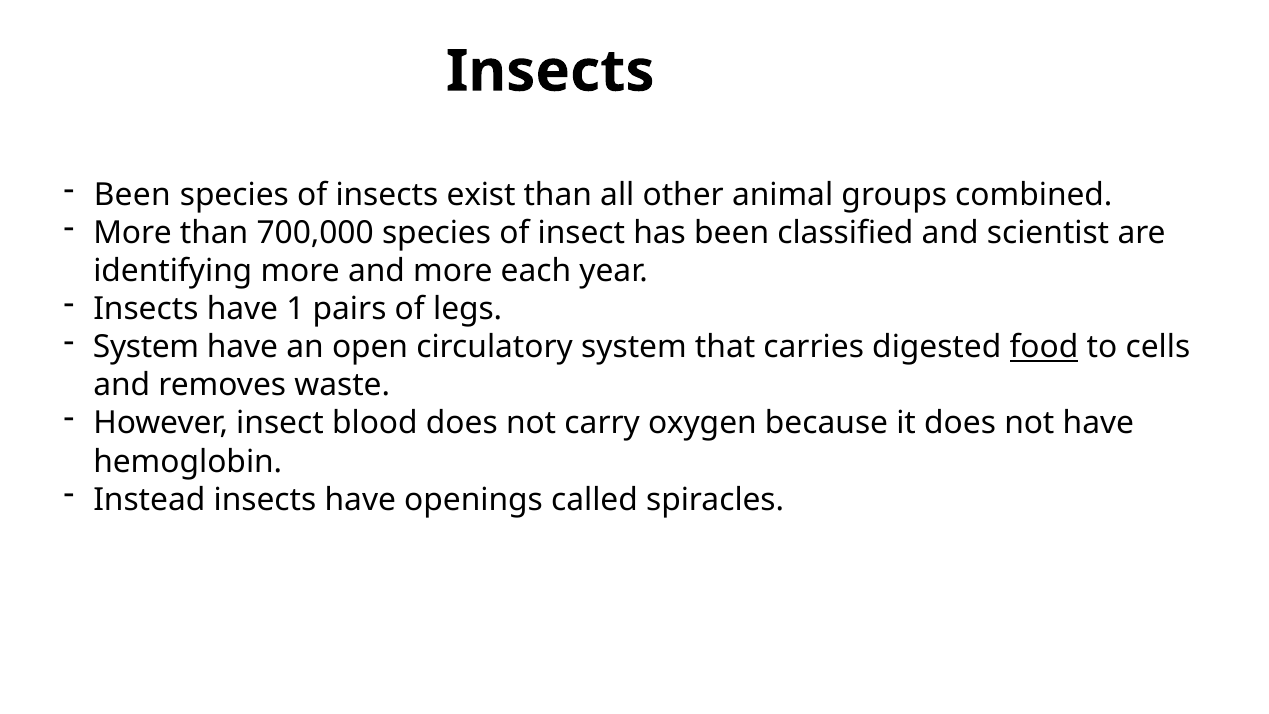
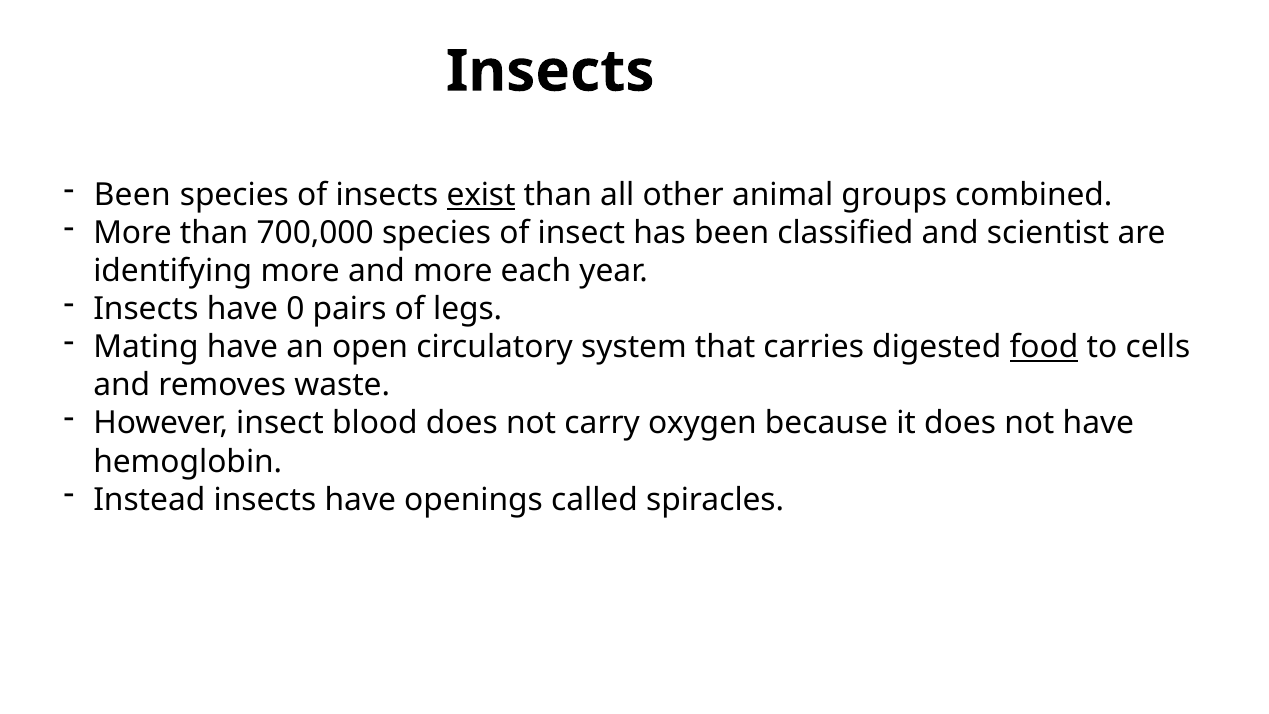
exist underline: none -> present (481, 195)
1: 1 -> 0 (295, 309)
System: System -> Mating (146, 347)
